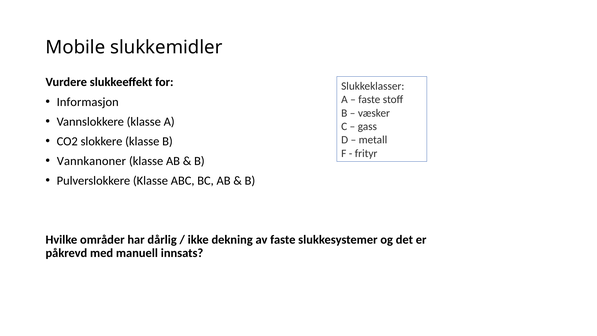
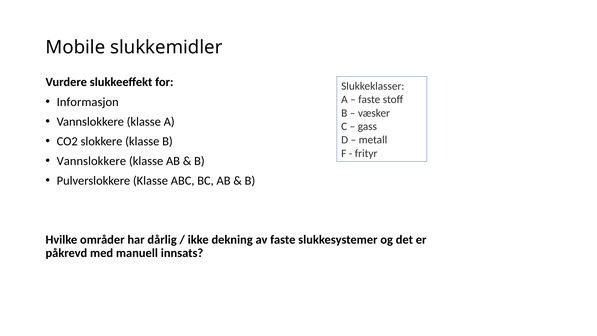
Vannkanoner: Vannkanoner -> Vannslokkere (91, 161)
